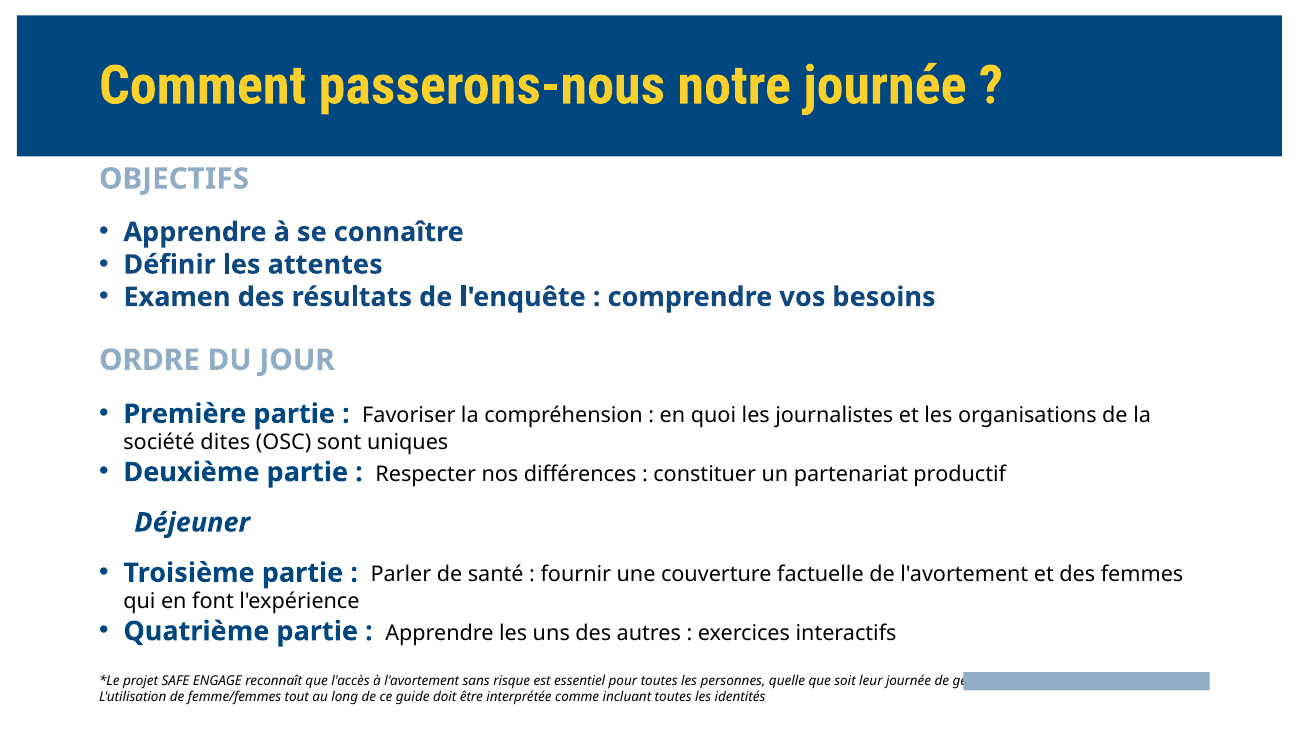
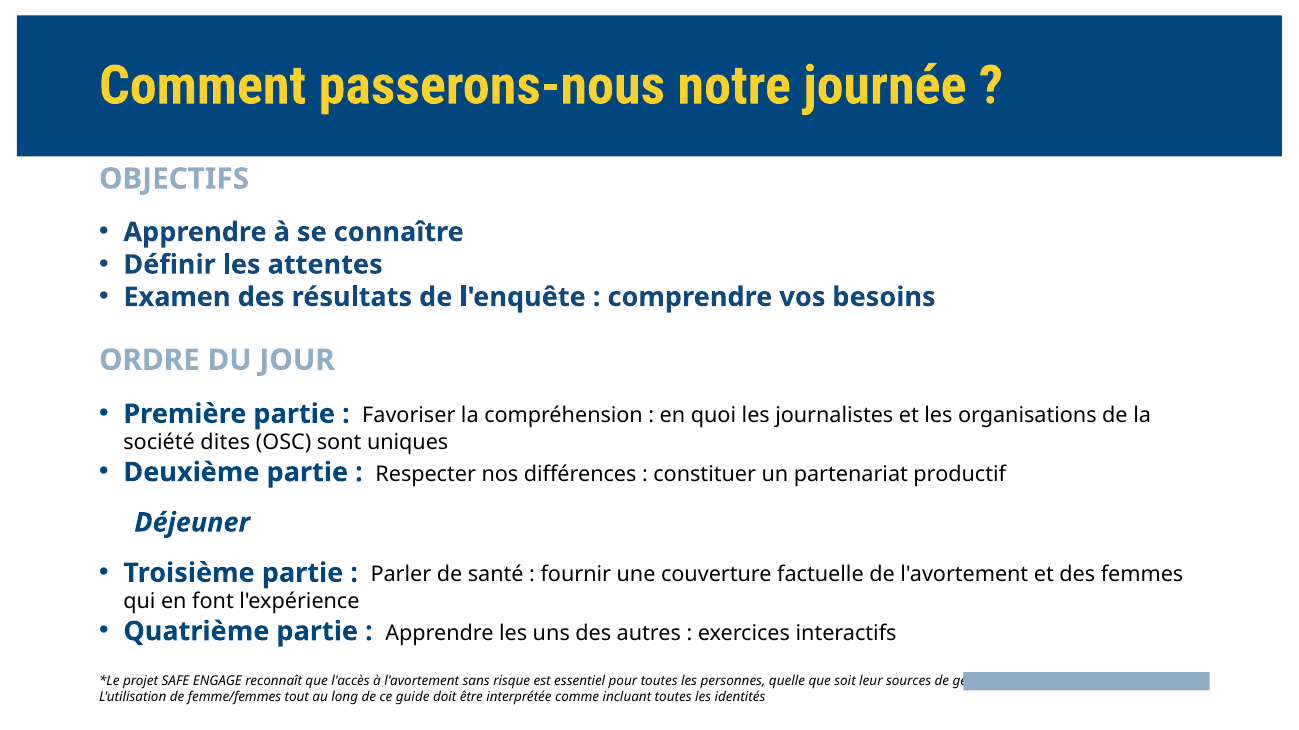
leur journée: journée -> sources (909, 681)
